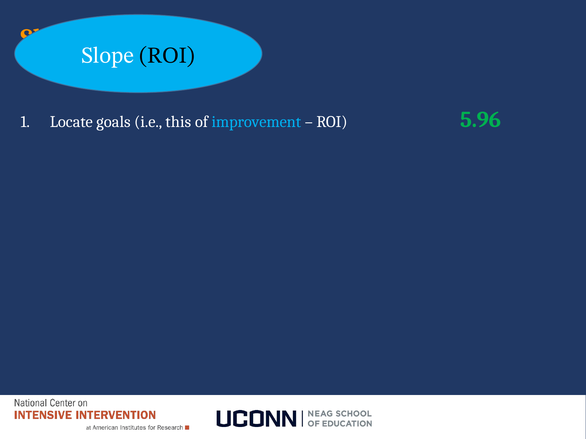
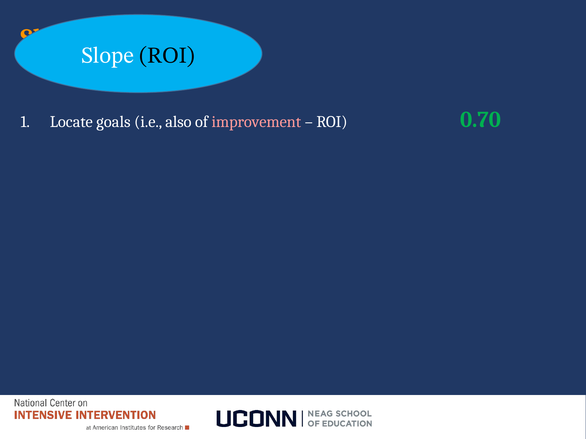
this: this -> also (178, 122)
improvement colour: light blue -> pink (256, 122)
5.96: 5.96 -> 0.70 (481, 120)
